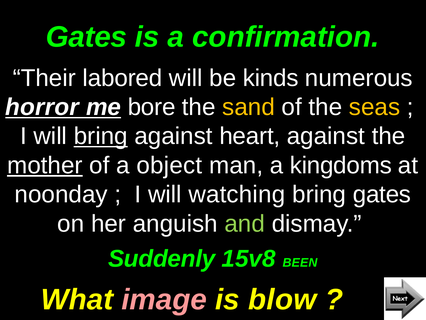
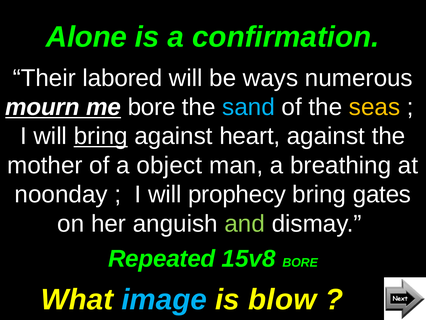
Gates: Gates -> Alone (86, 37)
kinds: kinds -> ways (271, 78)
horror: horror -> mourn (42, 107)
sand colour: yellow -> light blue (249, 107)
mother underline: present -> none (45, 165)
kingdoms: kingdoms -> breathing (341, 165)
watching: watching -> prophecy (237, 194)
Suddenly: Suddenly -> Repeated (162, 258)
15v8 BEEN: BEEN -> BORE (300, 262)
image colour: pink -> light blue (164, 299)
